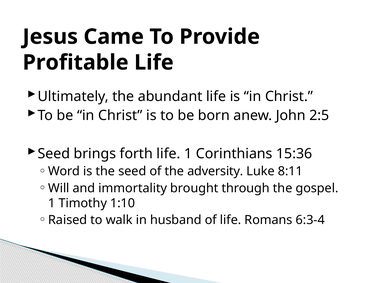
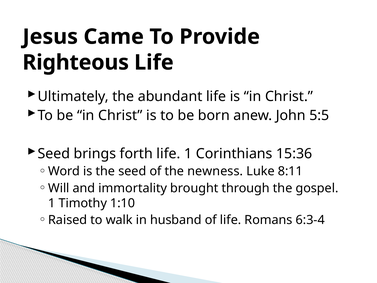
Profitable: Profitable -> Righteous (76, 62)
2:5: 2:5 -> 5:5 (319, 115)
adversity: adversity -> newness (215, 171)
